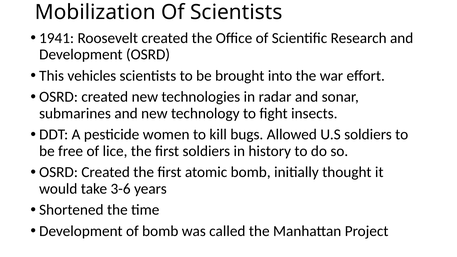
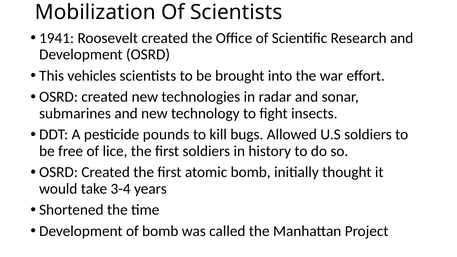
women: women -> pounds (166, 135)
3-6: 3-6 -> 3-4 (121, 189)
